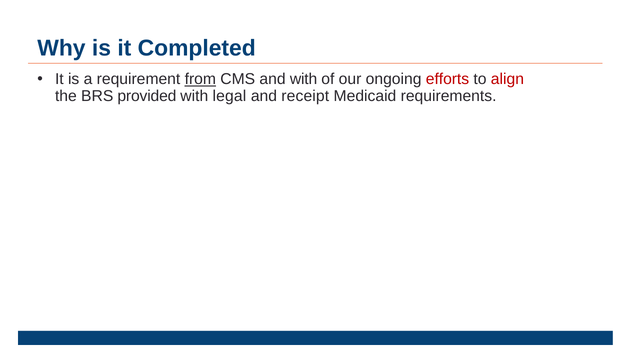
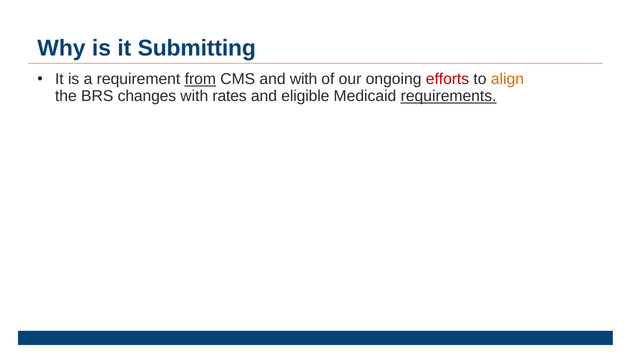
Completed: Completed -> Submitting (197, 48)
align colour: red -> orange (507, 79)
provided: provided -> changes (147, 96)
legal: legal -> rates (230, 96)
receipt: receipt -> eligible (305, 96)
requirements underline: none -> present (449, 96)
